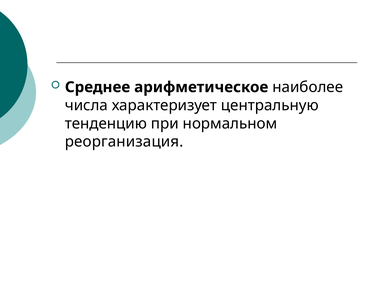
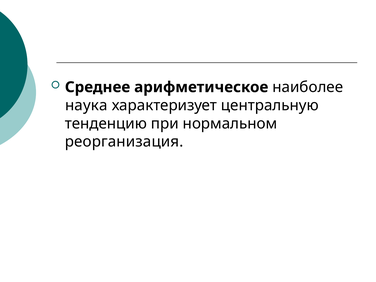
числа: числа -> наука (86, 105)
